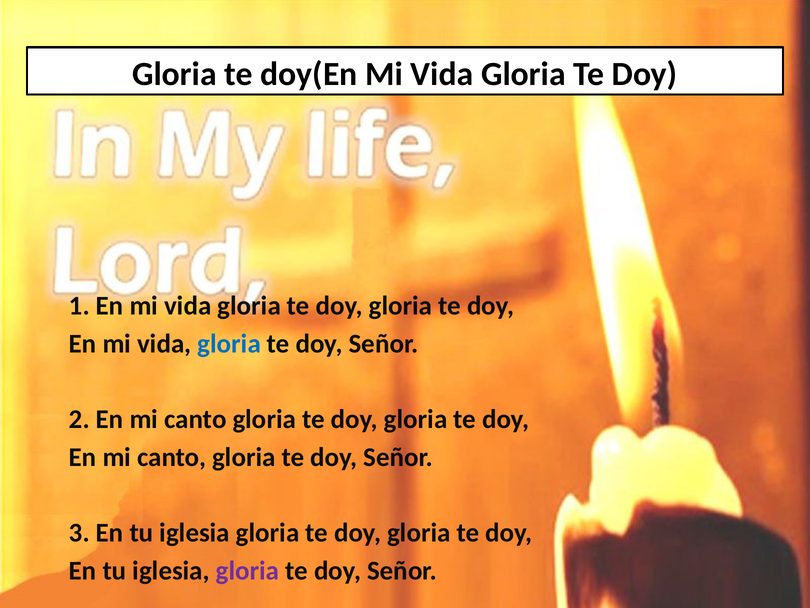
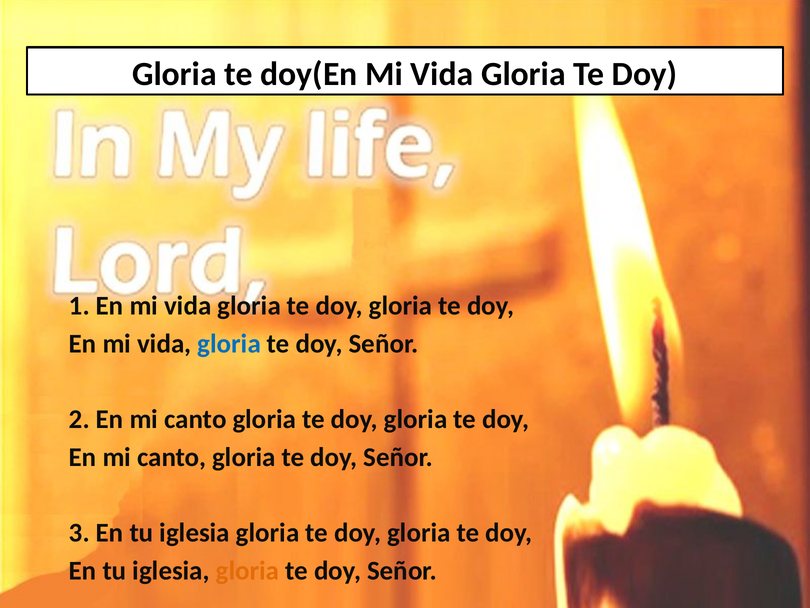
gloria colour: purple -> orange (248, 570)
